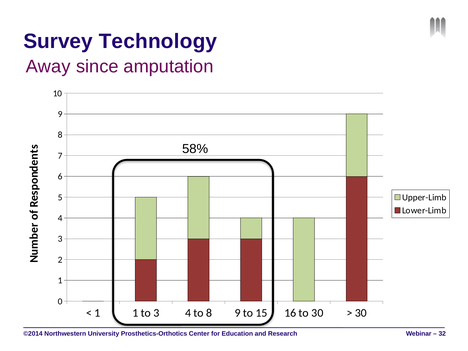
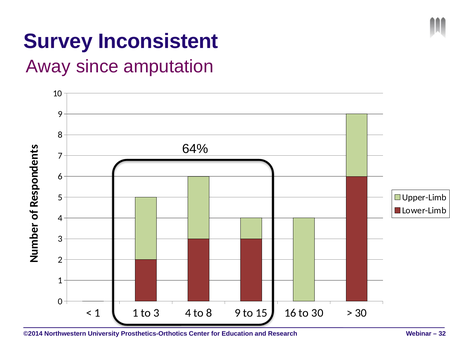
Technology: Technology -> Inconsistent (158, 41)
58%: 58% -> 64% (195, 149)
